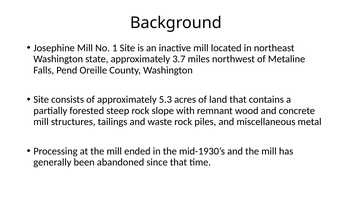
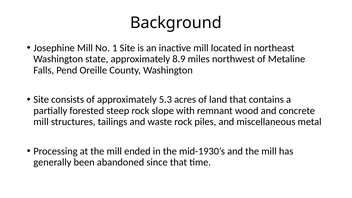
3.7: 3.7 -> 8.9 (179, 59)
